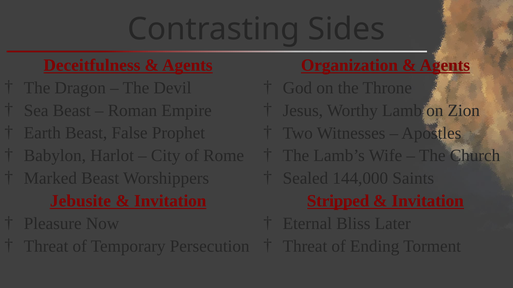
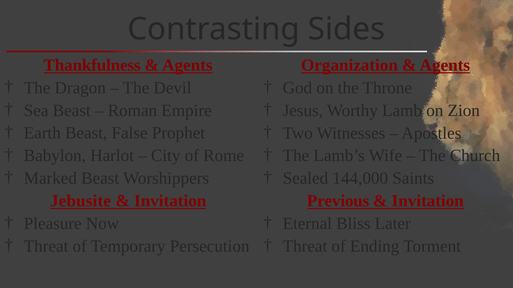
Deceitfulness: Deceitfulness -> Thankfulness (92, 65)
Stripped: Stripped -> Previous (338, 201)
